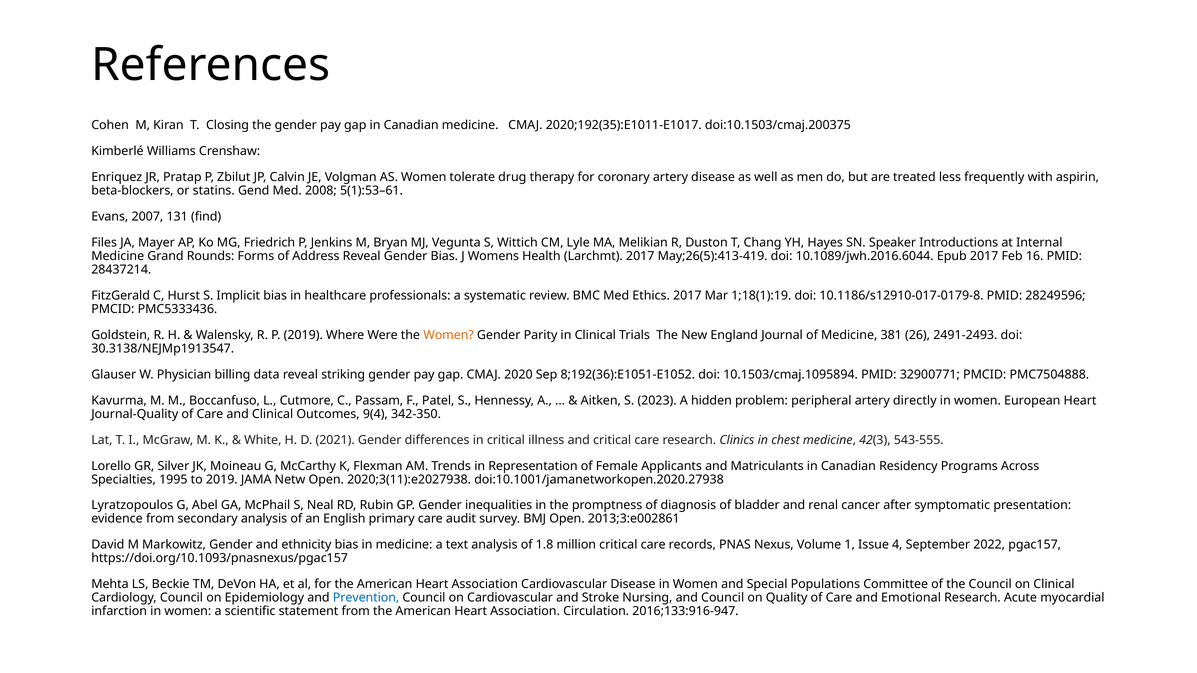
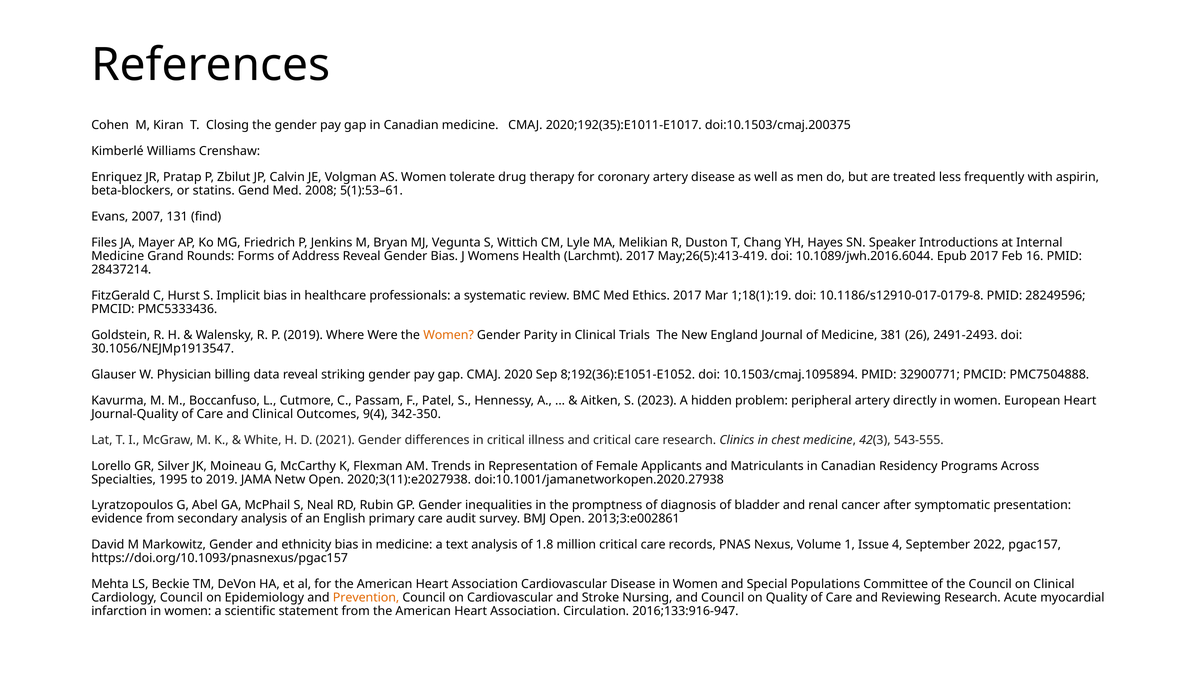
30.3138/NEJMp1913547: 30.3138/NEJMp1913547 -> 30.1056/NEJMp1913547 (163, 349)
Prevention colour: blue -> orange (366, 598)
Emotional: Emotional -> Reviewing (911, 598)
